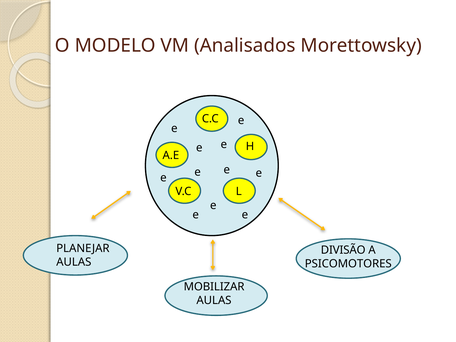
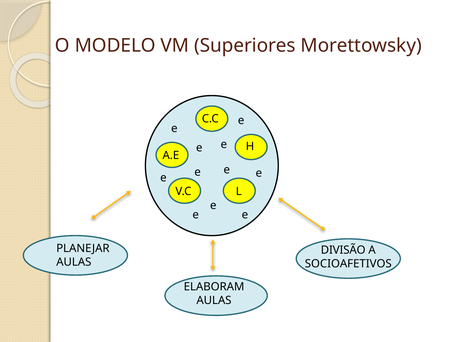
Analisados: Analisados -> Superiores (245, 46)
PSICOMOTORES: PSICOMOTORES -> SOCIOAFETIVOS (348, 264)
MOBILIZAR: MOBILIZAR -> ELABORAM (214, 287)
